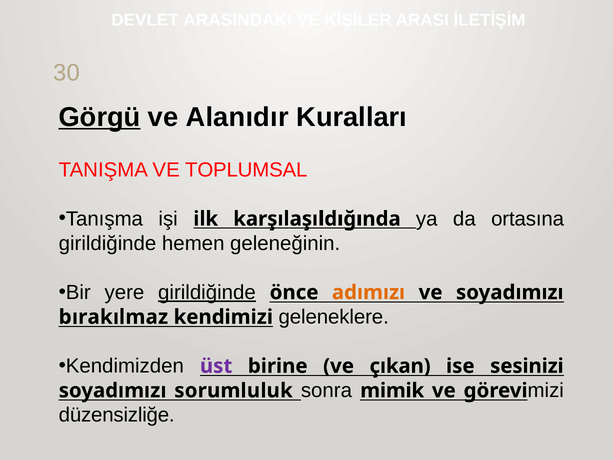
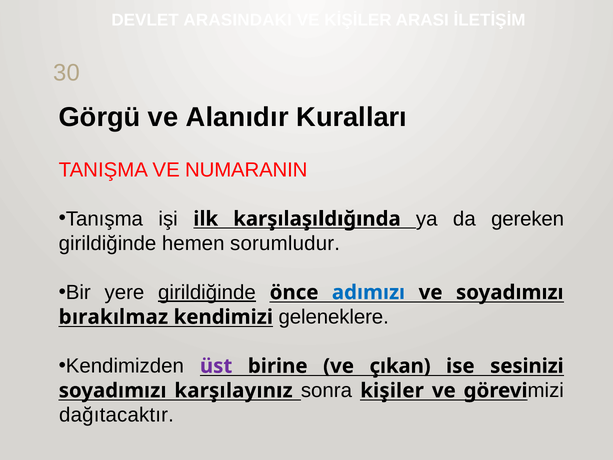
Görgü underline: present -> none (100, 117)
TOPLUMSAL: TOPLUMSAL -> NUMARANIN (246, 170)
ortasına: ortasına -> gereken (528, 219)
geleneğinin: geleneğinin -> sorumludur (285, 243)
adımızı colour: orange -> blue (369, 292)
sorumluluk: sorumluluk -> karşılayınız (233, 390)
mimik: mimik -> kişiler (392, 390)
düzensizliğe: düzensizliğe -> dağıtacaktır (116, 415)
